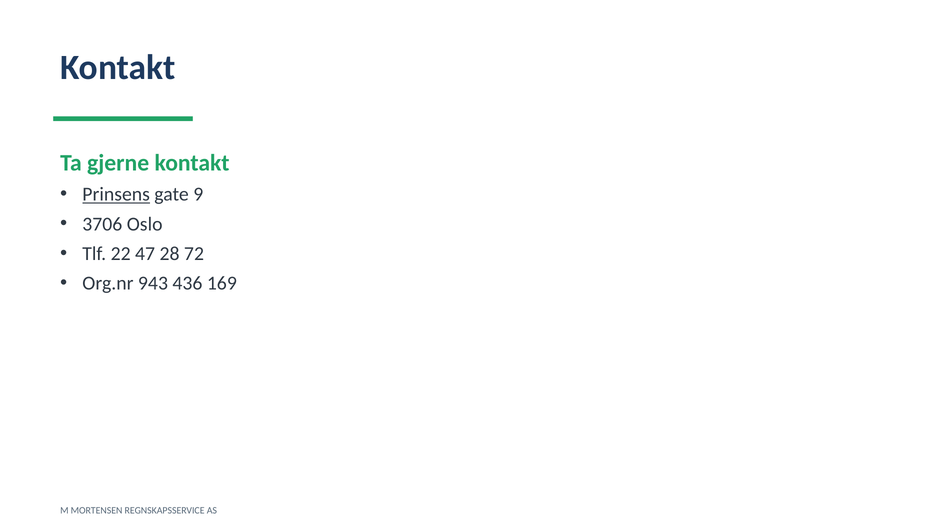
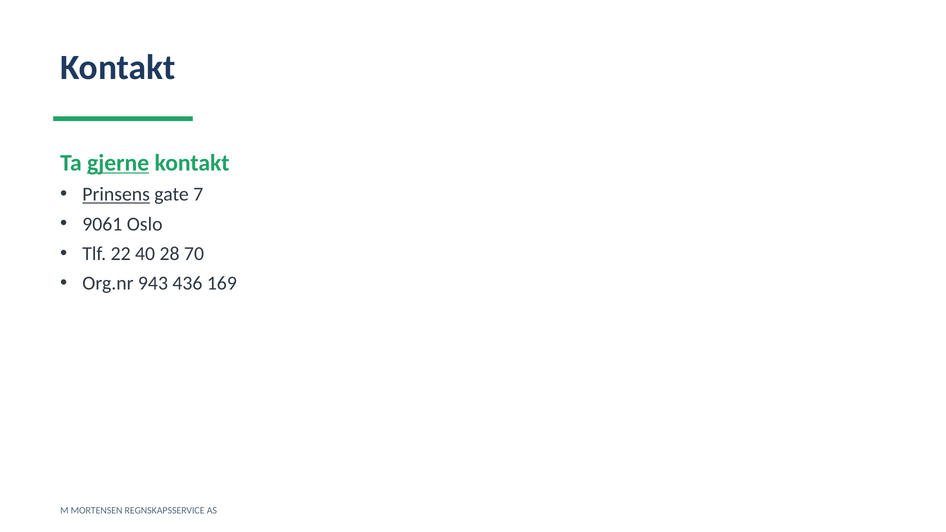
gjerne underline: none -> present (118, 163)
9: 9 -> 7 (198, 195)
3706: 3706 -> 9061 (102, 224)
47: 47 -> 40 (145, 254)
72: 72 -> 70 (194, 254)
